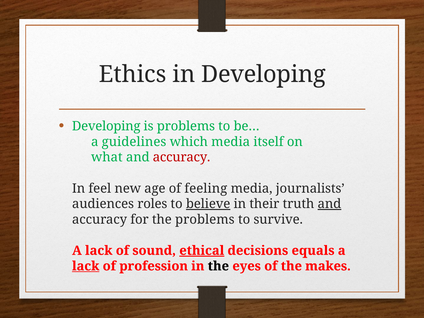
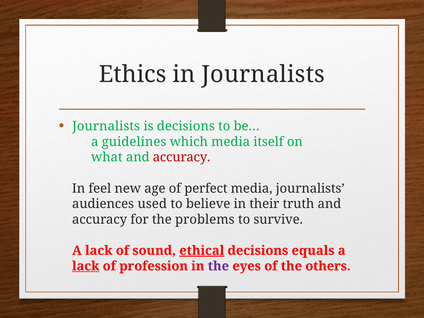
in Developing: Developing -> Journalists (263, 74)
Developing: Developing -> Journalists (106, 126)
is problems: problems -> decisions (186, 126)
feeling: feeling -> perfect (206, 188)
roles: roles -> used (152, 204)
believe underline: present -> none (208, 204)
and underline: present -> none (329, 204)
the colour: black -> purple (218, 266)
makes: makes -> others (328, 266)
